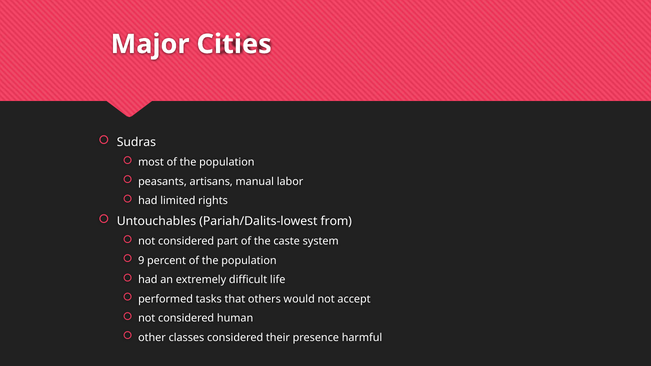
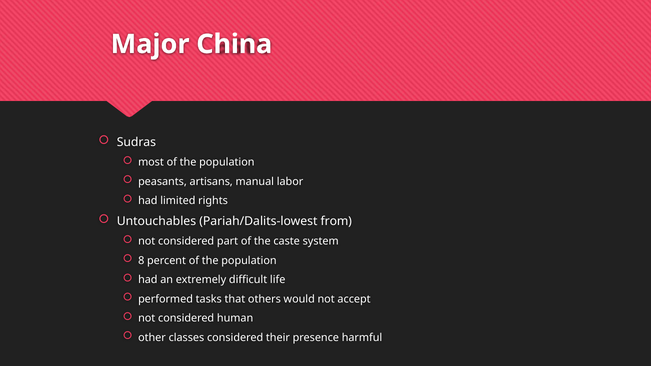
Cities: Cities -> China (234, 44)
9: 9 -> 8 (141, 261)
